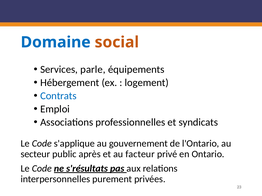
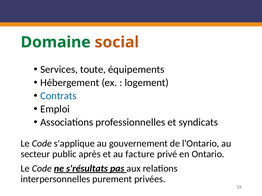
Domaine colour: blue -> green (56, 42)
parle: parle -> toute (93, 70)
facteur: facteur -> facture (140, 155)
